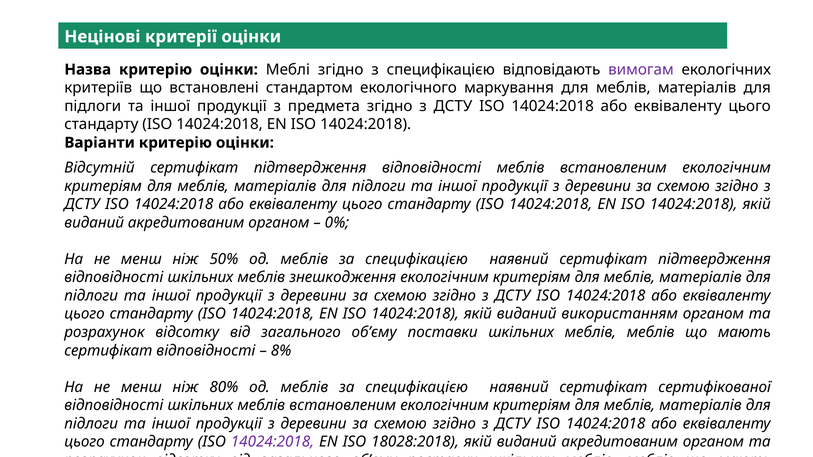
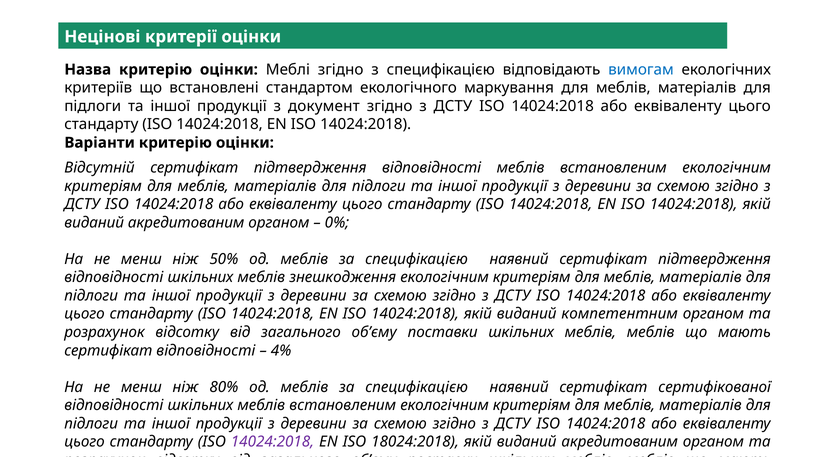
вимогам colour: purple -> blue (641, 70)
предмета: предмета -> документ (324, 106)
використанням: використанням -> компетентним (620, 314)
8%: 8% -> 4% (281, 351)
18028:2018: 18028:2018 -> 18024:2018 (415, 442)
